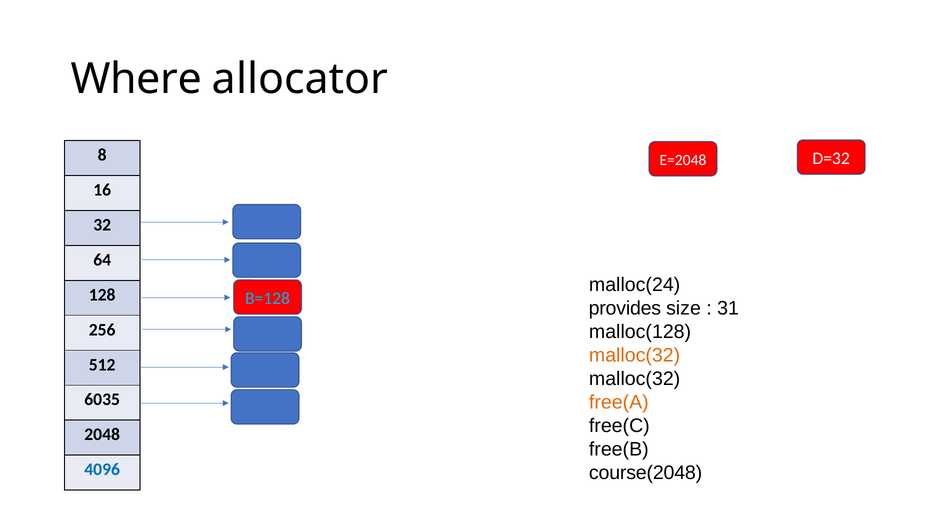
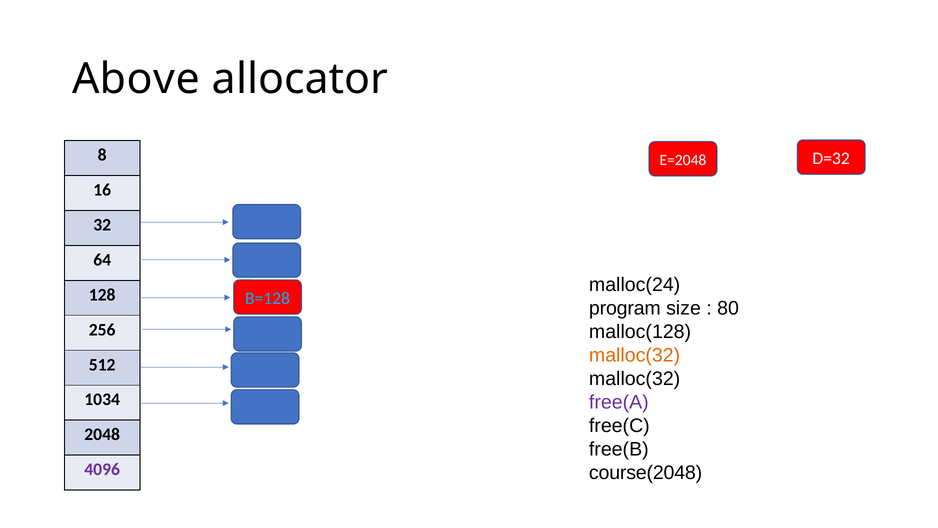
Where: Where -> Above (136, 79)
provides: provides -> program (625, 308)
31: 31 -> 80 (728, 308)
6035: 6035 -> 1034 (102, 399)
free(A colour: orange -> purple (619, 402)
4096 colour: blue -> purple (102, 469)
